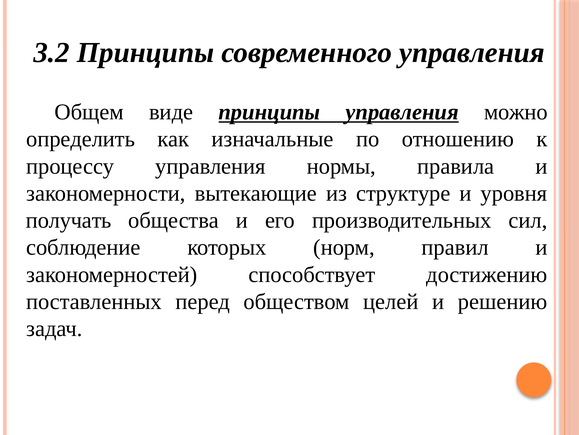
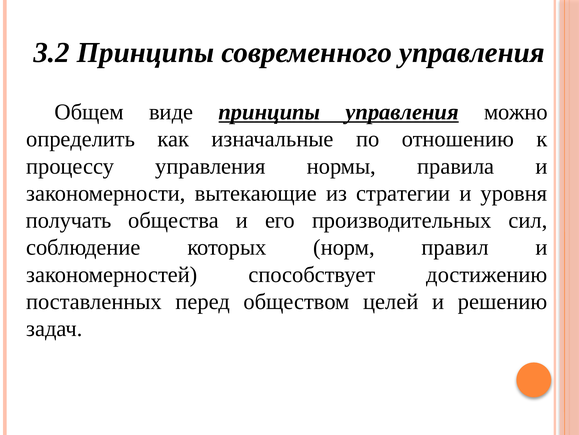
структуре: структуре -> стратегии (403, 193)
